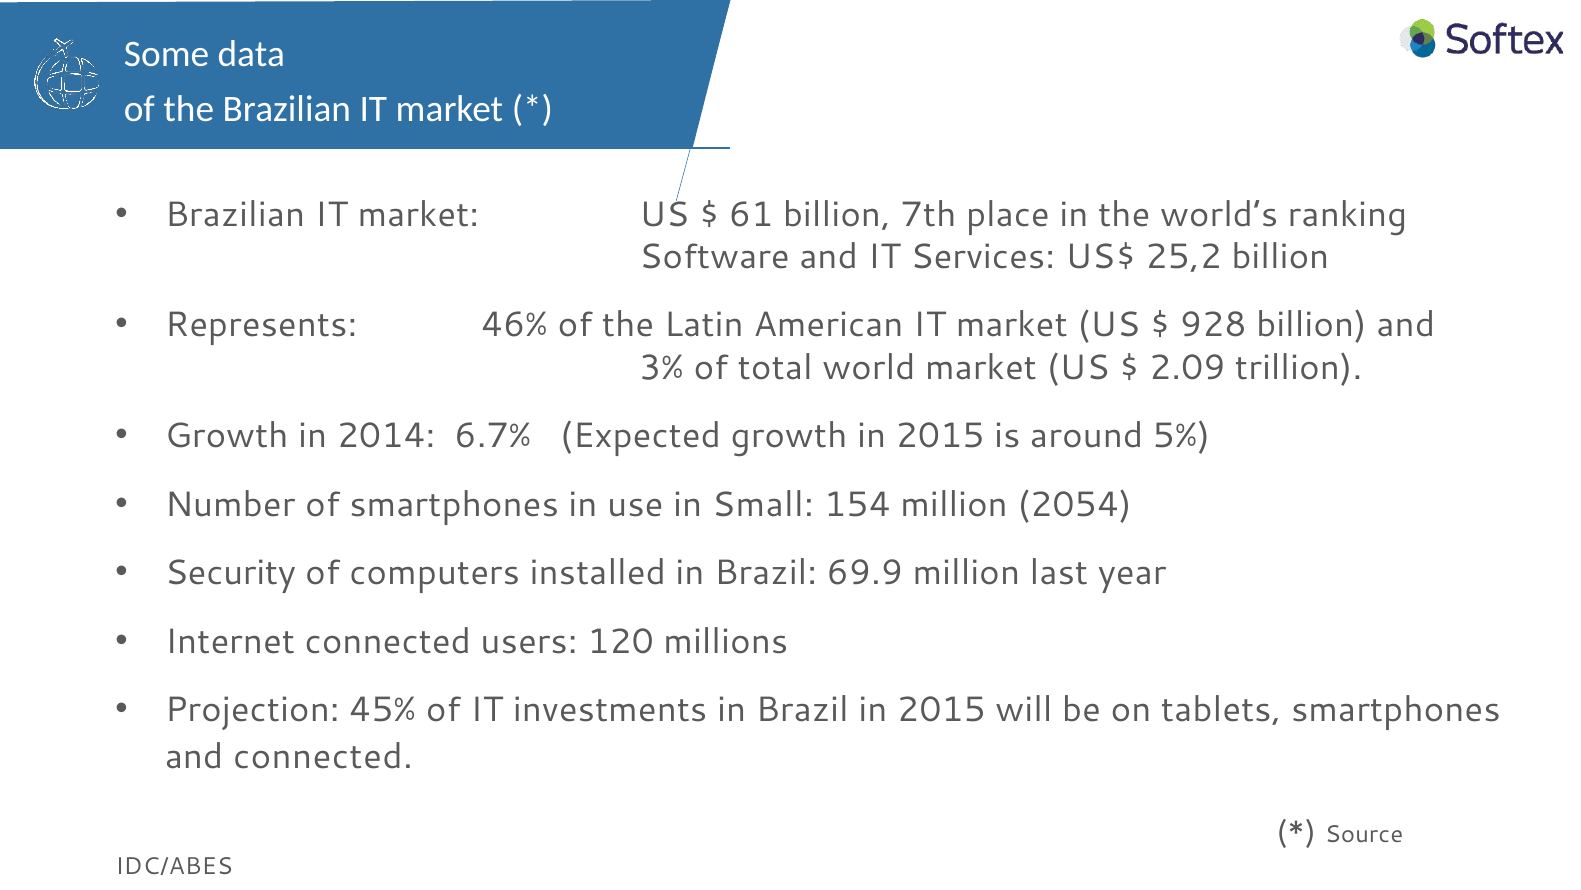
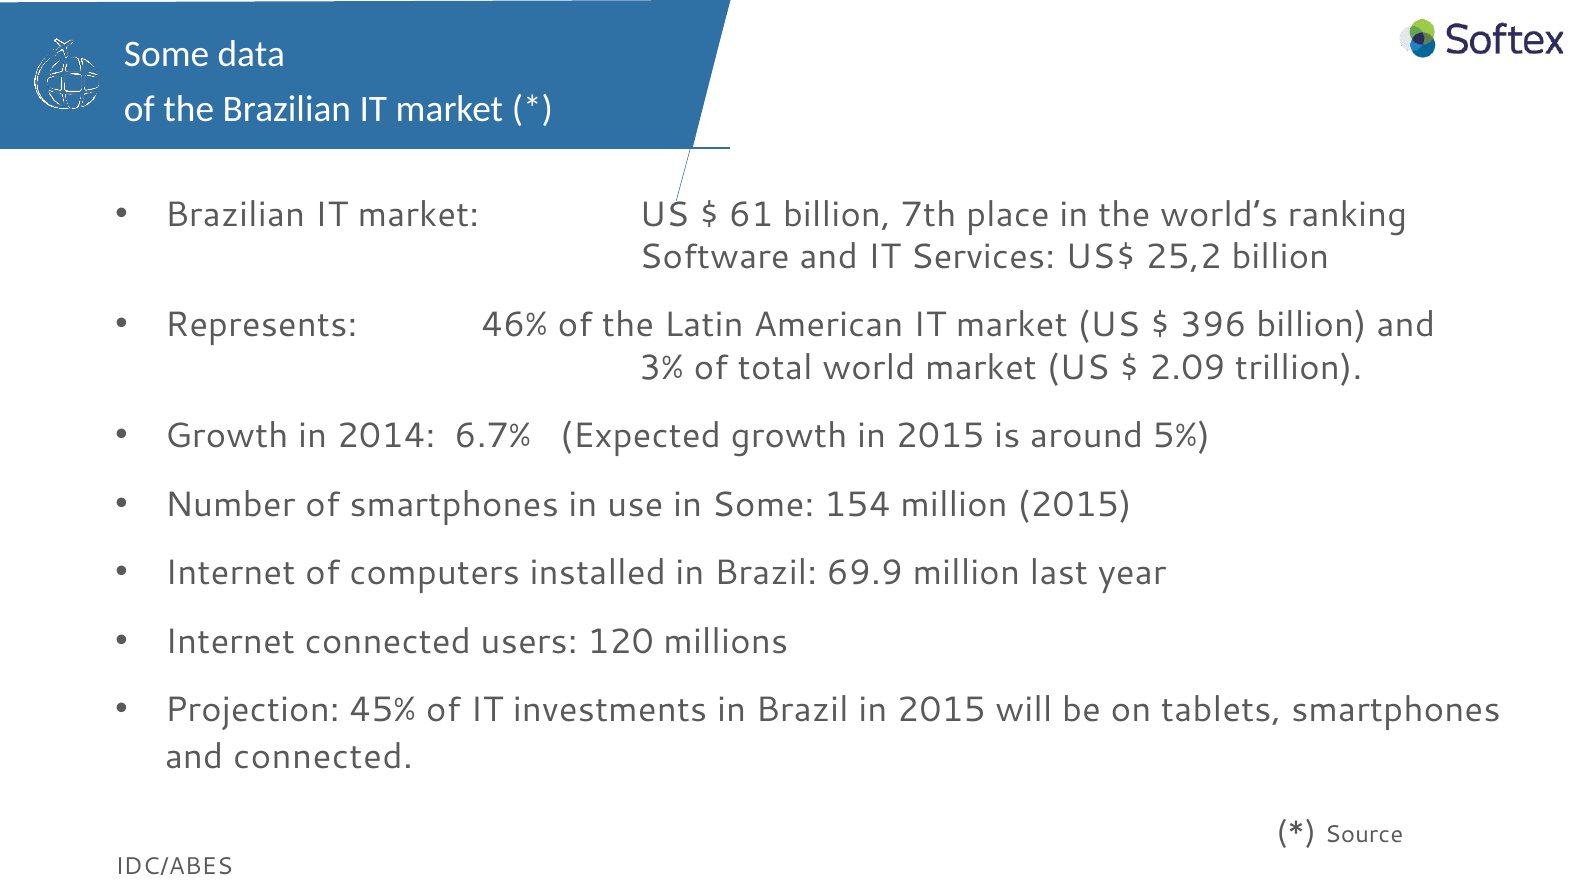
928: 928 -> 396 (1213, 325)
in Small: Small -> Some (763, 504)
million 2054: 2054 -> 2015 (1075, 504)
Security: Security -> Internet (230, 573)
